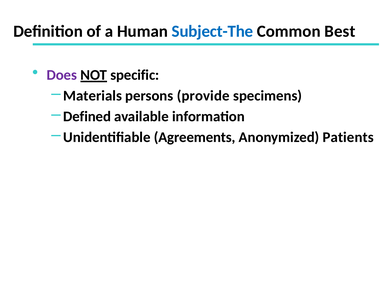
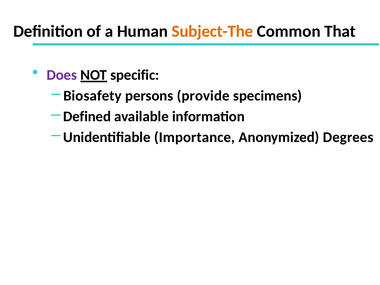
Subject-The colour: blue -> orange (212, 31)
Best: Best -> That (340, 31)
Materials: Materials -> Biosafety (92, 96)
Agreements: Agreements -> Importance (195, 137)
Patients: Patients -> Degrees (348, 137)
